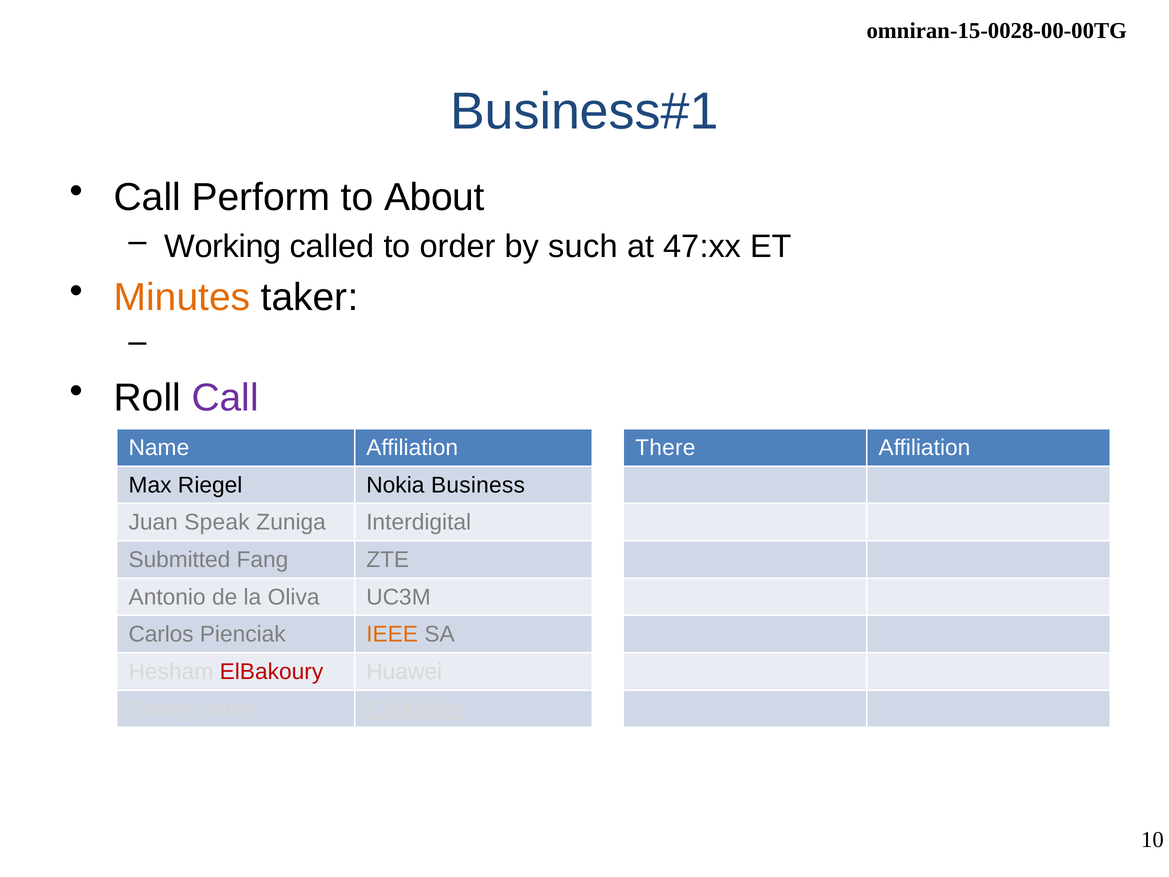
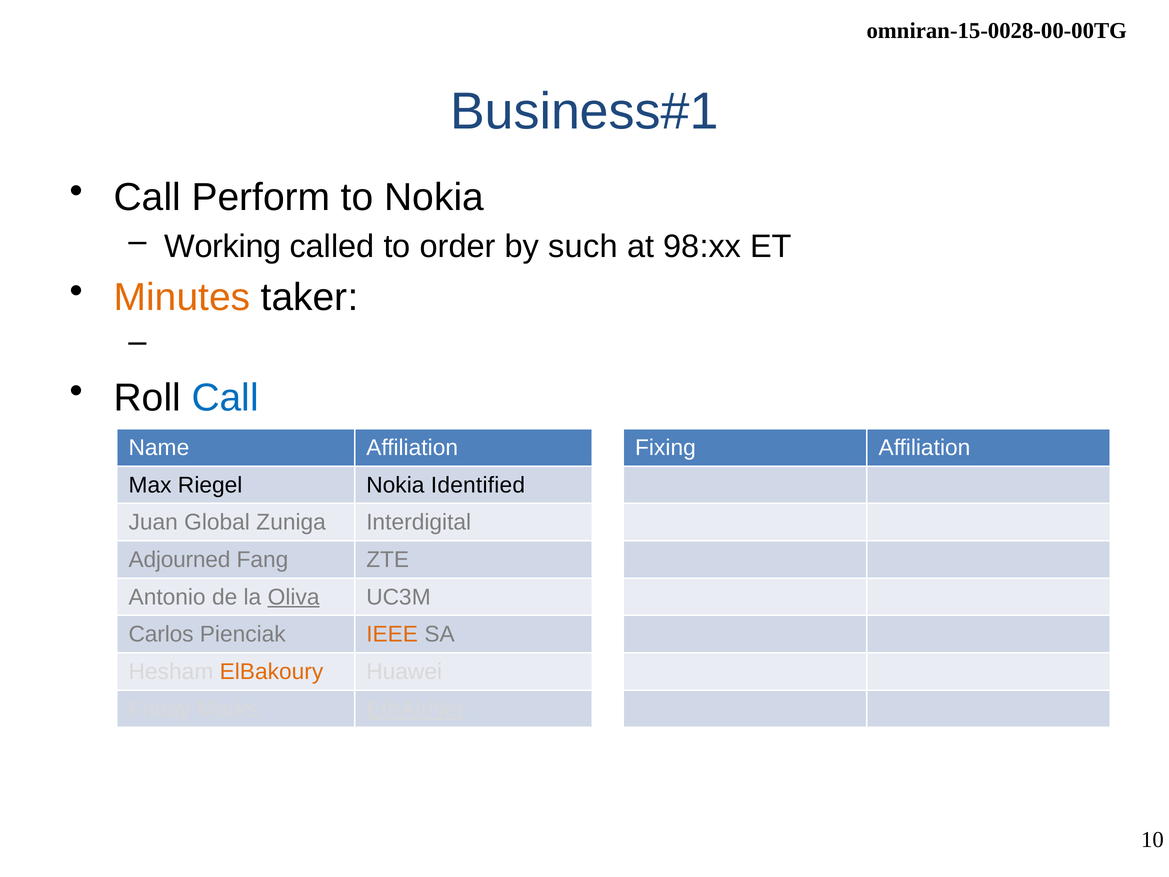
to About: About -> Nokia (434, 197)
47:xx: 47:xx -> 98:xx (702, 246)
Call colour: purple -> blue (225, 398)
There: There -> Fixing (665, 448)
Business: Business -> Identified (478, 485)
Speak: Speak -> Global (217, 522)
Submitted: Submitted -> Adjourned (180, 560)
Oliva underline: none -> present (294, 597)
ElBakoury colour: red -> orange (271, 672)
